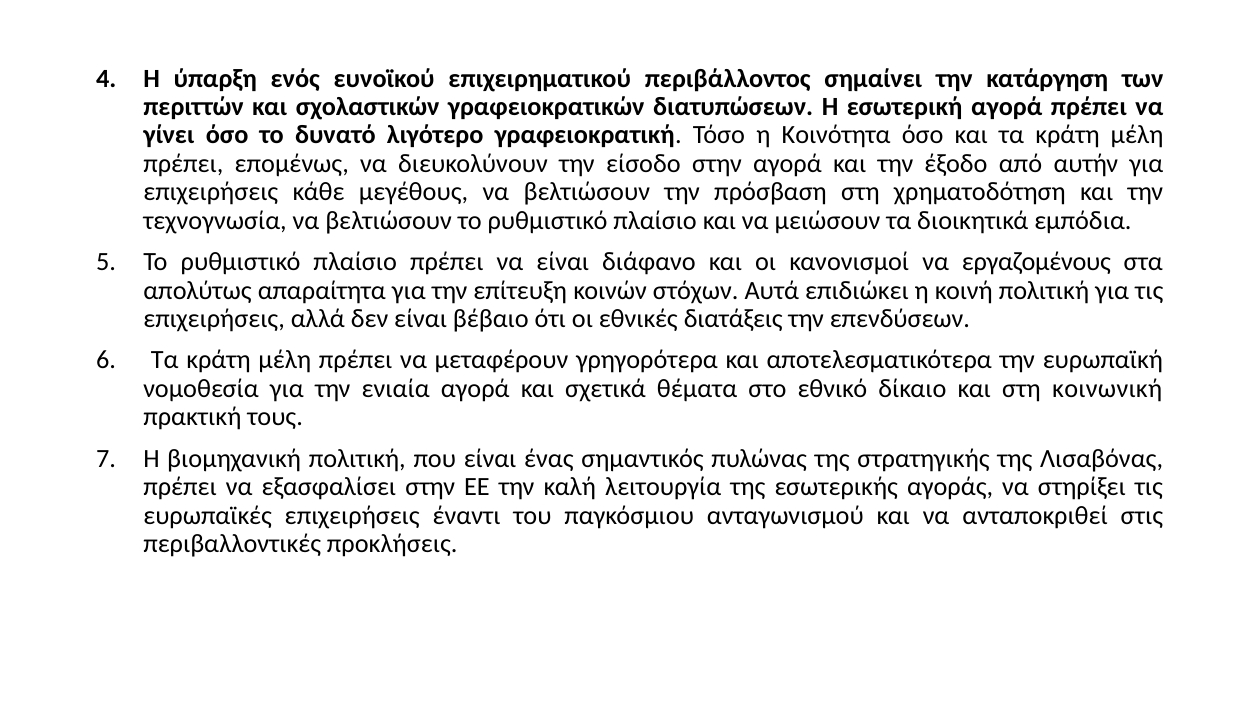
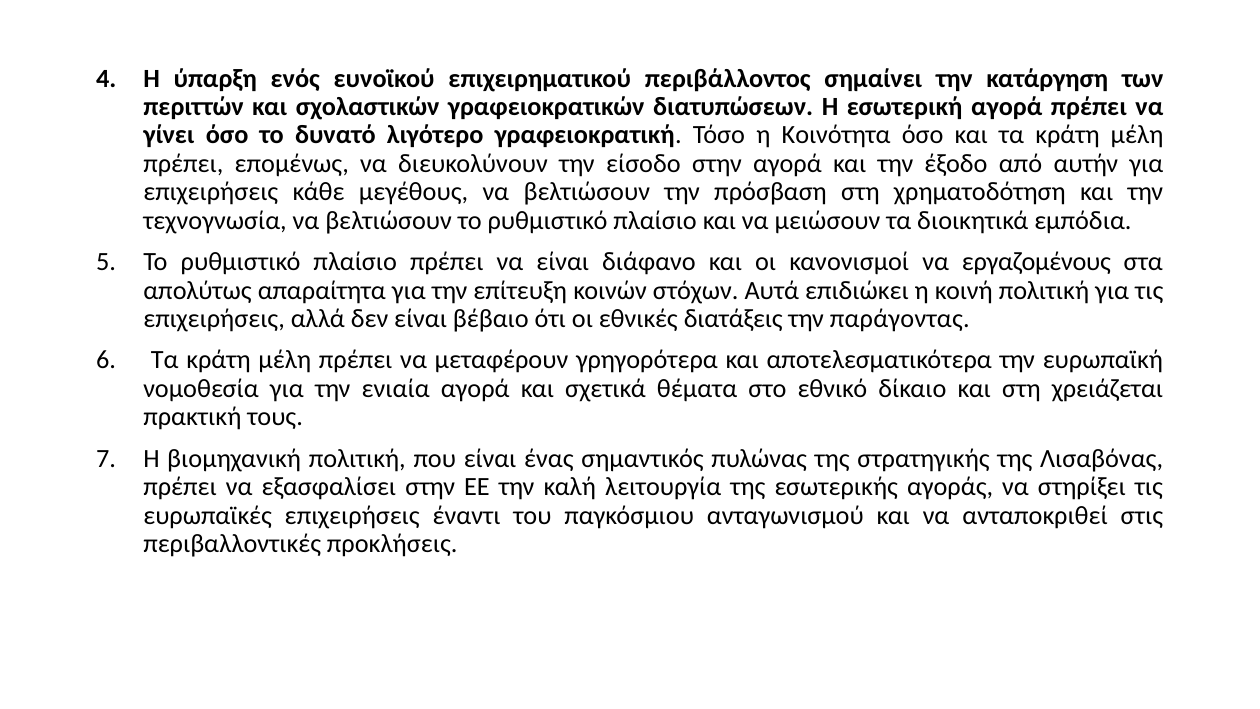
επενδύσεων: επενδύσεων -> παράγοντας (900, 319)
κοινωνική: κοινωνική -> χρειάζεται (1107, 389)
